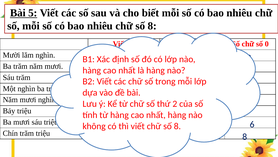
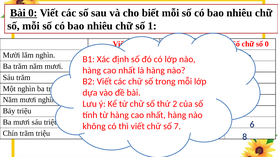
Bài 5: 5 -> 0 (33, 13)
nhiêu chữ số 8: 8 -> 1 (152, 26)
8: 8 -> 7 (177, 126)
